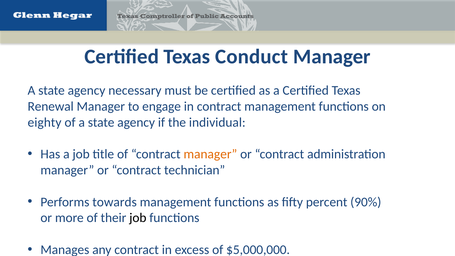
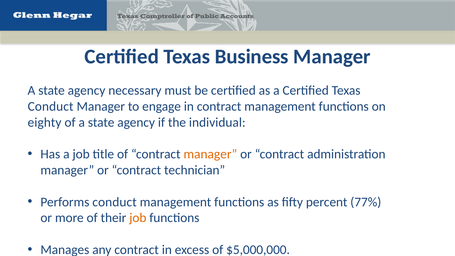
Conduct: Conduct -> Business (252, 57)
Renewal: Renewal -> Conduct (51, 106)
Performs towards: towards -> conduct (115, 202)
90%: 90% -> 77% (366, 202)
job colour: black -> orange (138, 218)
